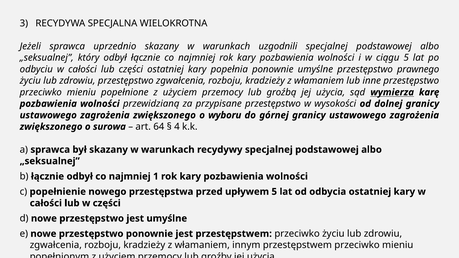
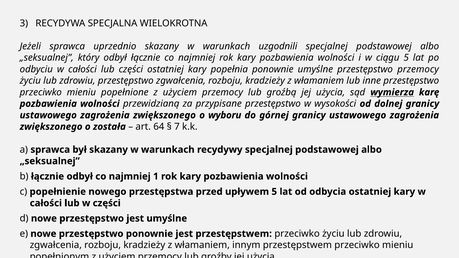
przestępstwo prawnego: prawnego -> przemocy (418, 69)
surowa: surowa -> została (109, 127)
4: 4 -> 7 (177, 127)
